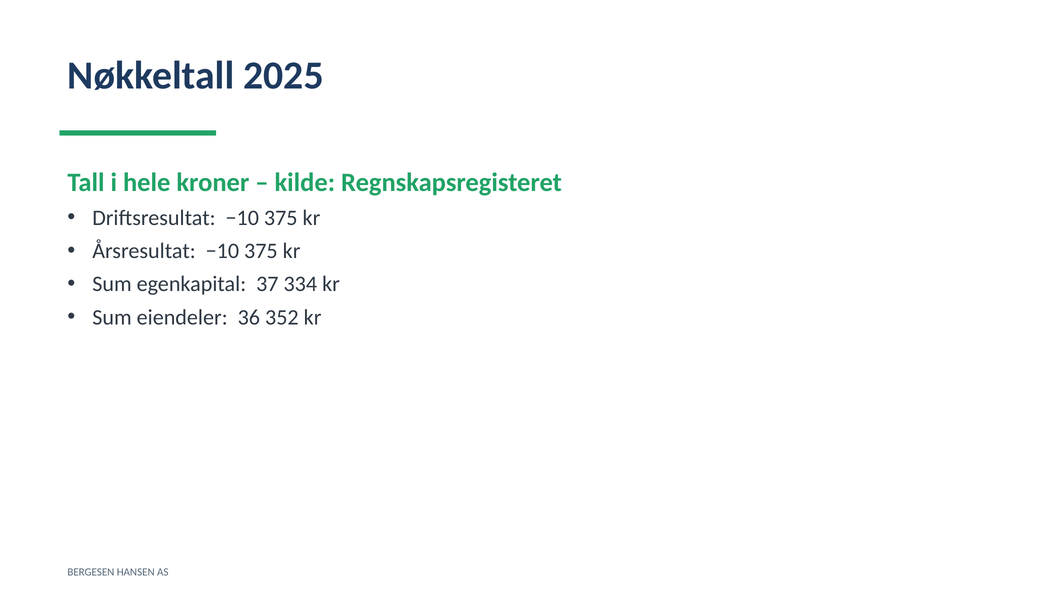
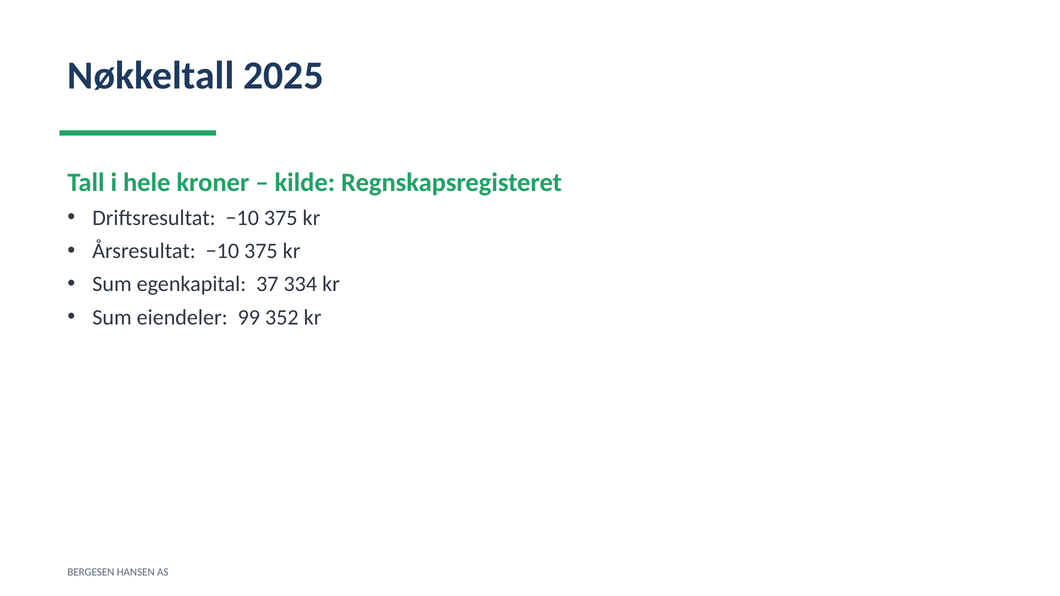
36: 36 -> 99 (249, 317)
